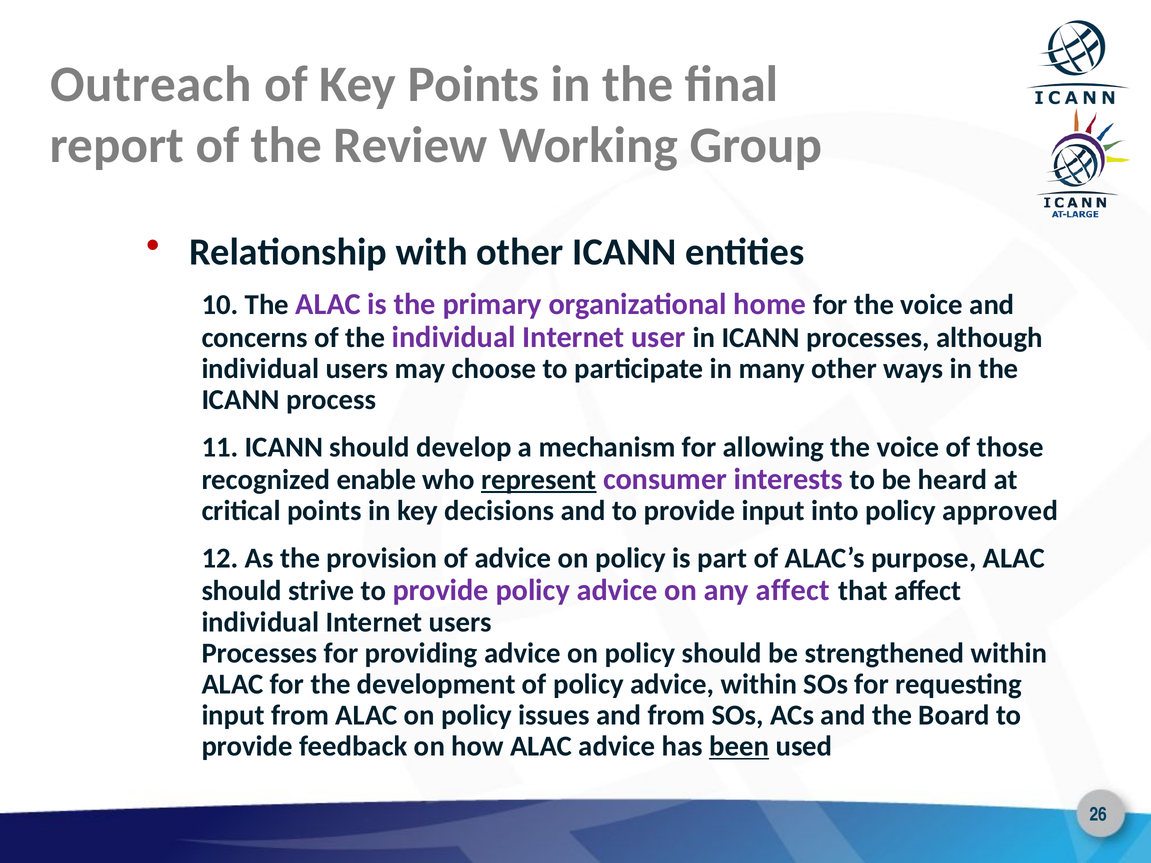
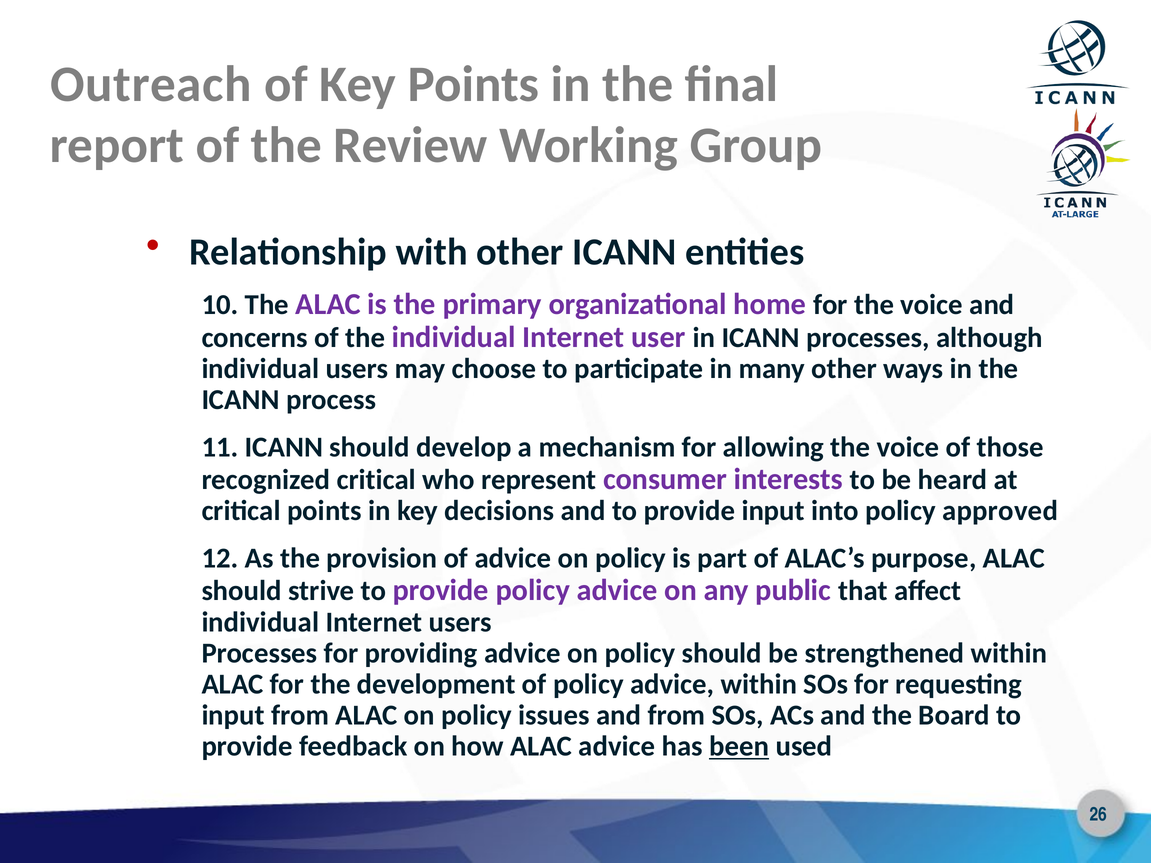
recognized enable: enable -> critical (376, 480)
represent underline: present -> none (539, 480)
any affect: affect -> public (793, 590)
